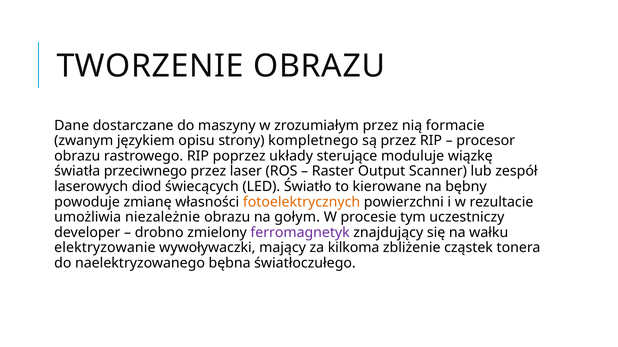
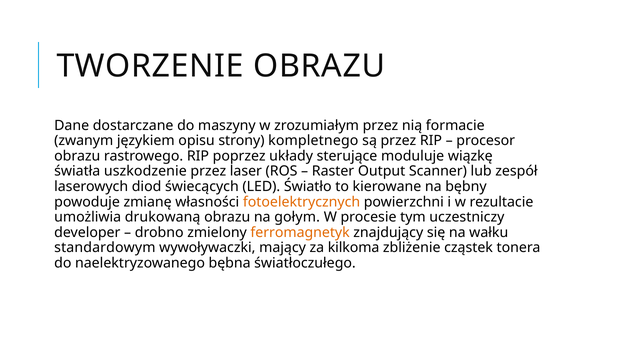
przeciwnego: przeciwnego -> uszkodzenie (145, 172)
niezależnie: niezależnie -> drukowaną (163, 217)
ferromagnetyk colour: purple -> orange (300, 233)
elektryzowanie: elektryzowanie -> standardowym (105, 248)
